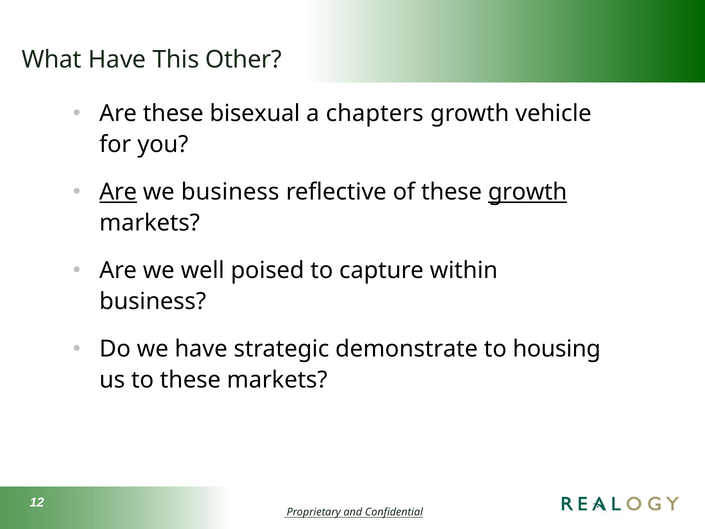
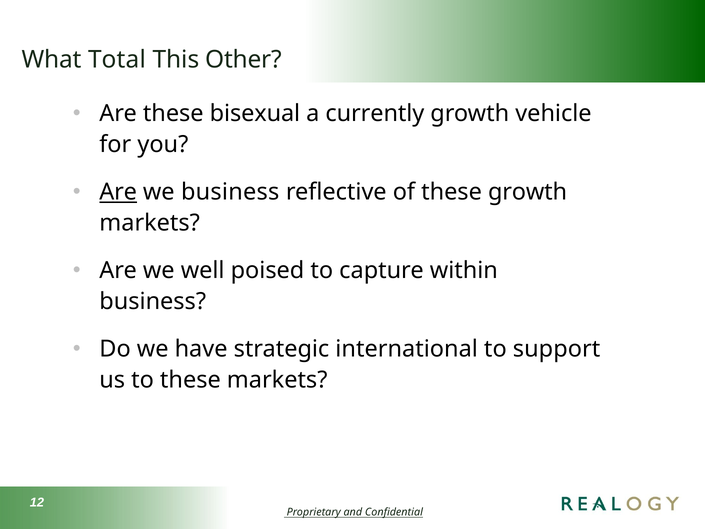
What Have: Have -> Total (117, 60)
chapters: chapters -> currently (375, 114)
growth underline: present -> none (528, 192)
demonstrate: demonstrate -> international (407, 349)
housing: housing -> support (557, 349)
